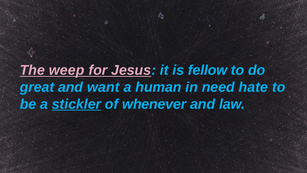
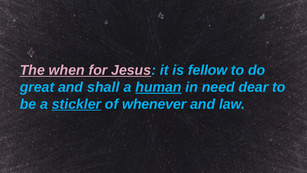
weep: weep -> when (67, 70)
want: want -> shall (103, 87)
human underline: none -> present (158, 87)
hate: hate -> dear (253, 87)
